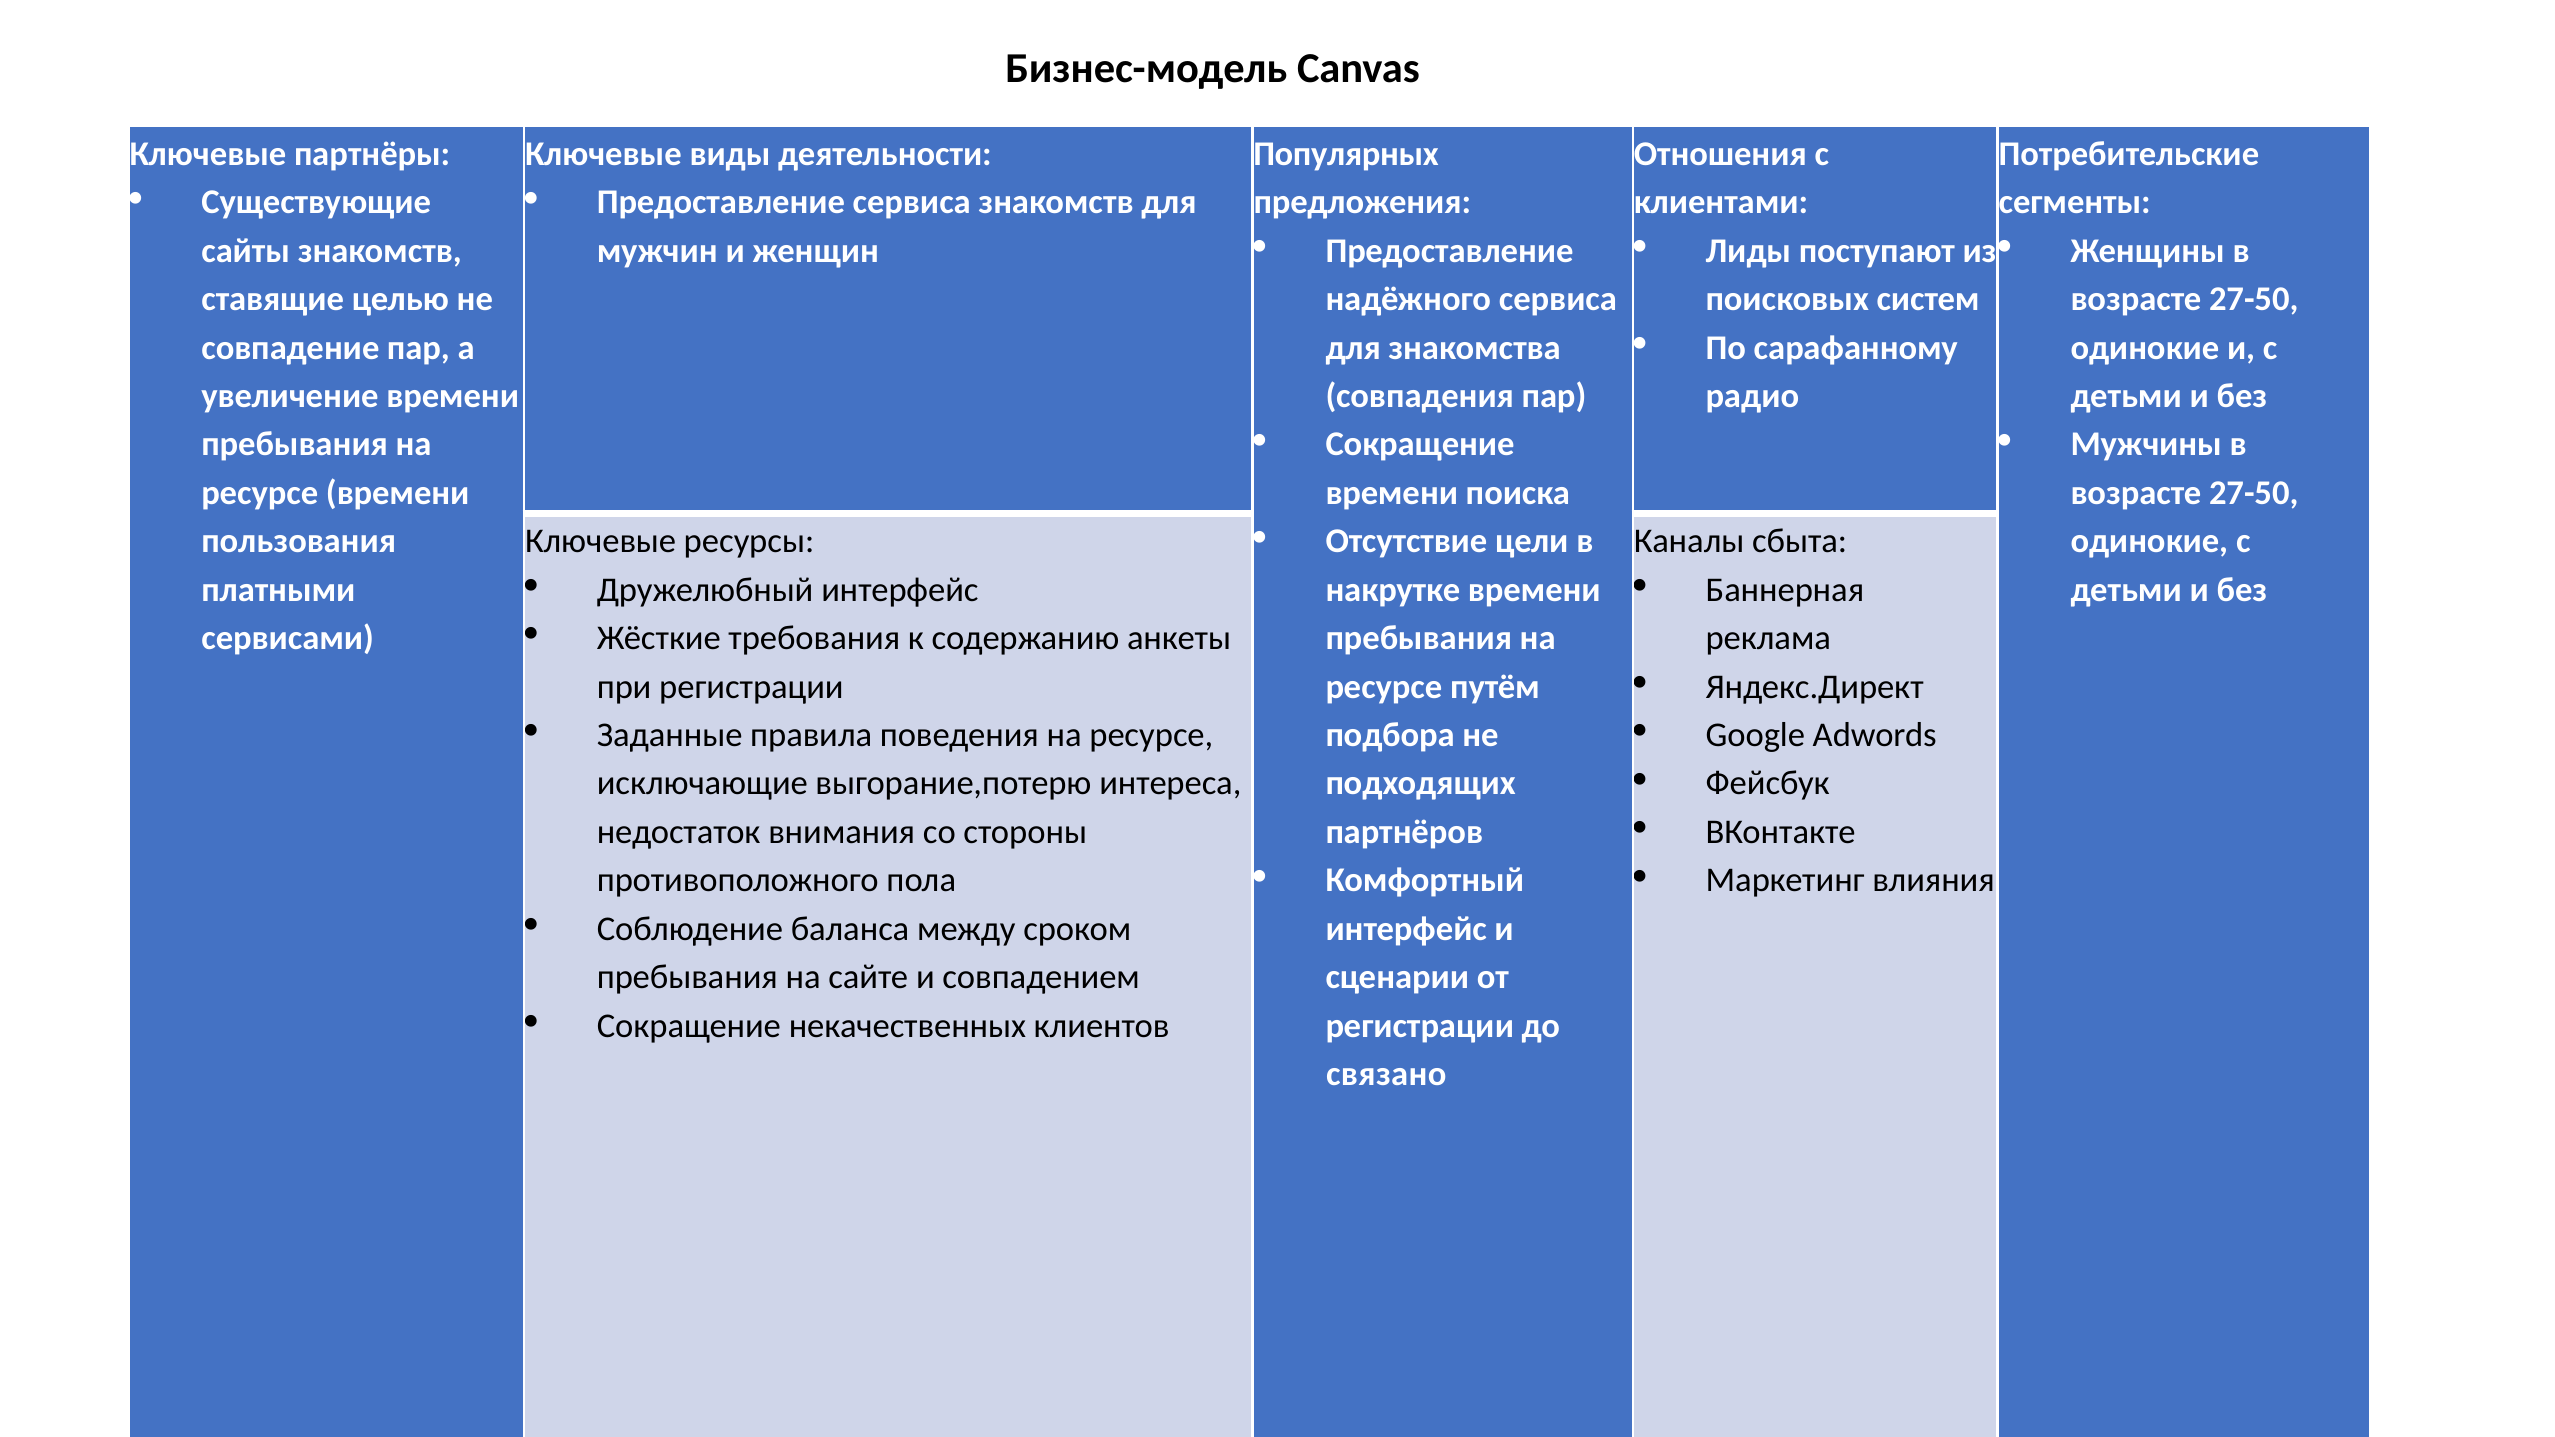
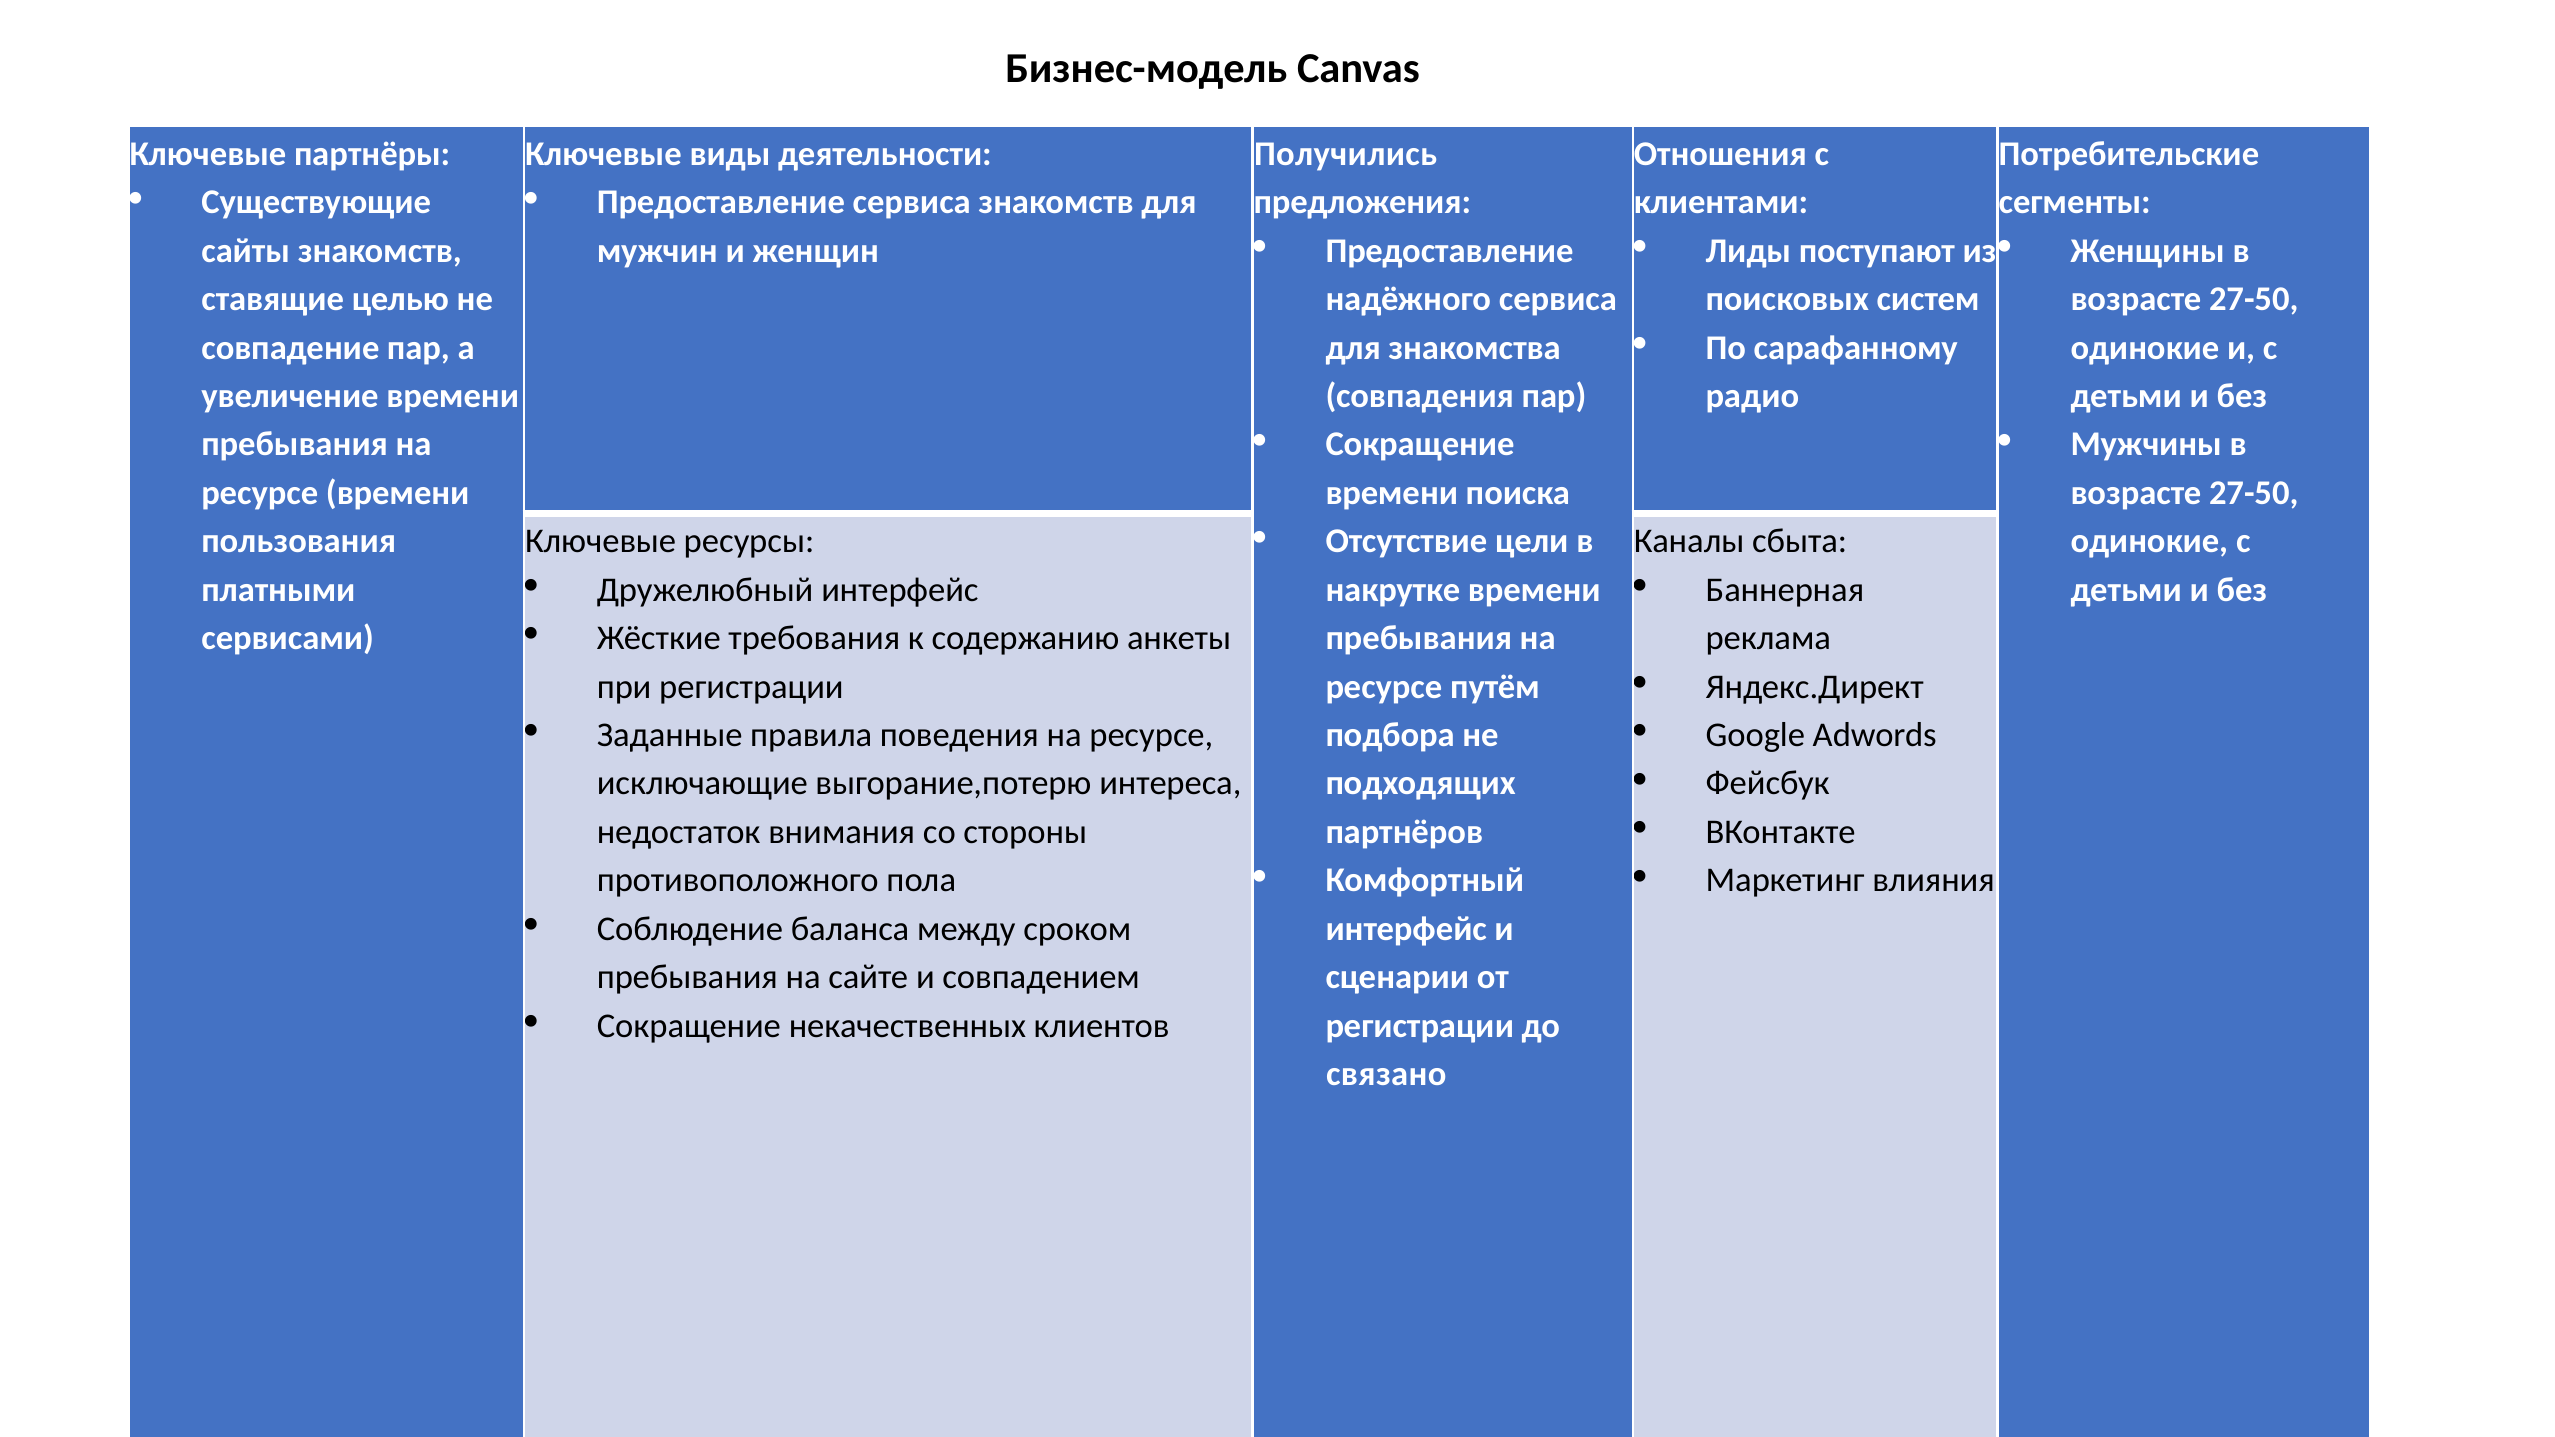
Популярных: Популярных -> Получились (1346, 154)
